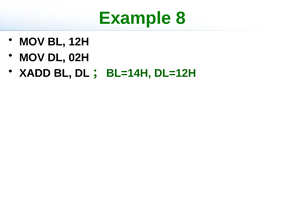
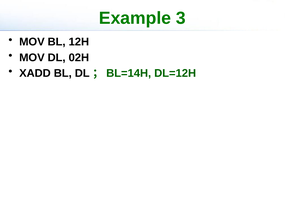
8: 8 -> 3 (181, 18)
